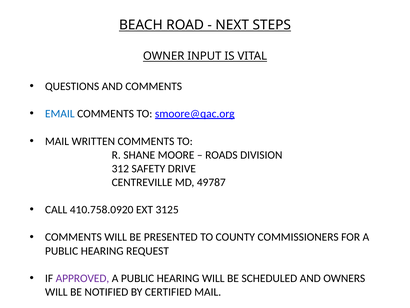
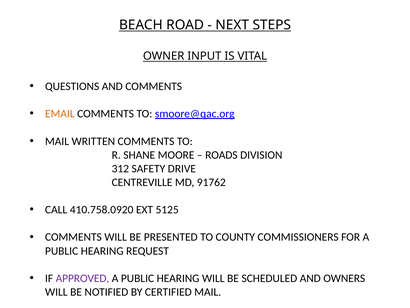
EMAIL colour: blue -> orange (60, 114)
49787: 49787 -> 91762 (211, 182)
3125: 3125 -> 5125 (167, 210)
